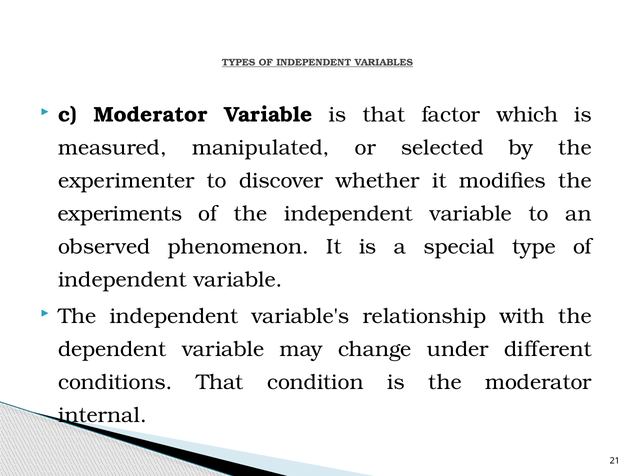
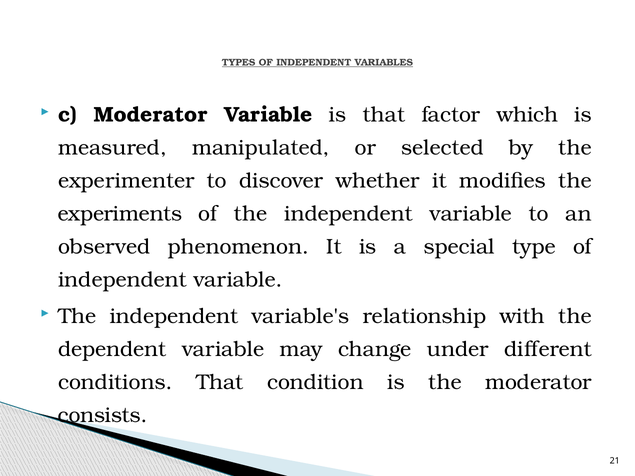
internal: internal -> consists (103, 415)
